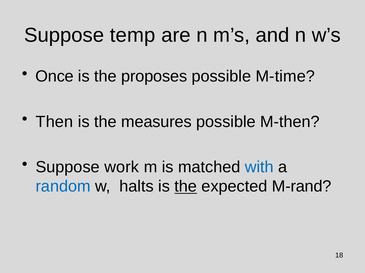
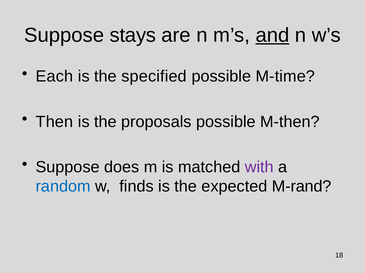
temp: temp -> stays (133, 35)
and underline: none -> present (272, 35)
Once: Once -> Each (54, 77)
proposes: proposes -> specified (154, 77)
measures: measures -> proposals (156, 122)
work: work -> does (122, 167)
with colour: blue -> purple (259, 167)
halts: halts -> finds (137, 187)
the underline: present -> none (186, 187)
